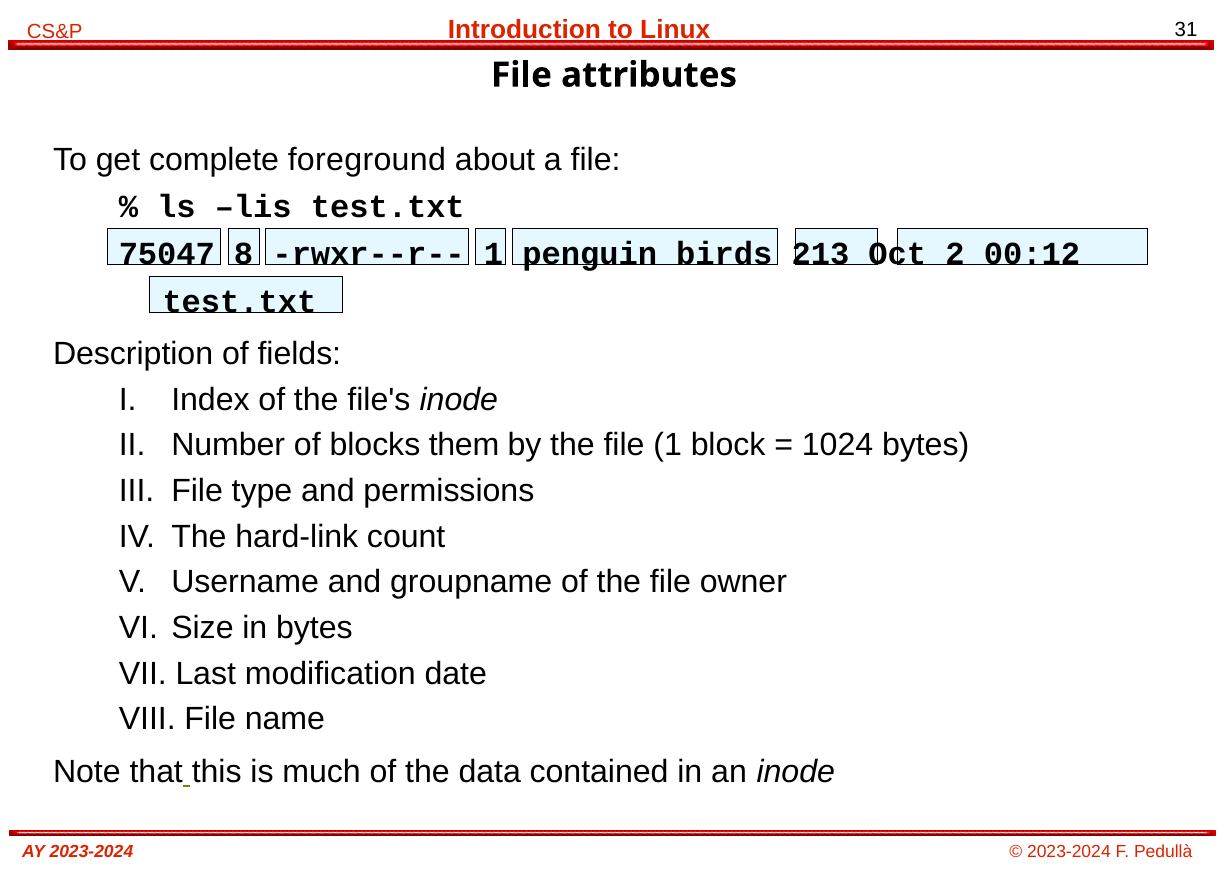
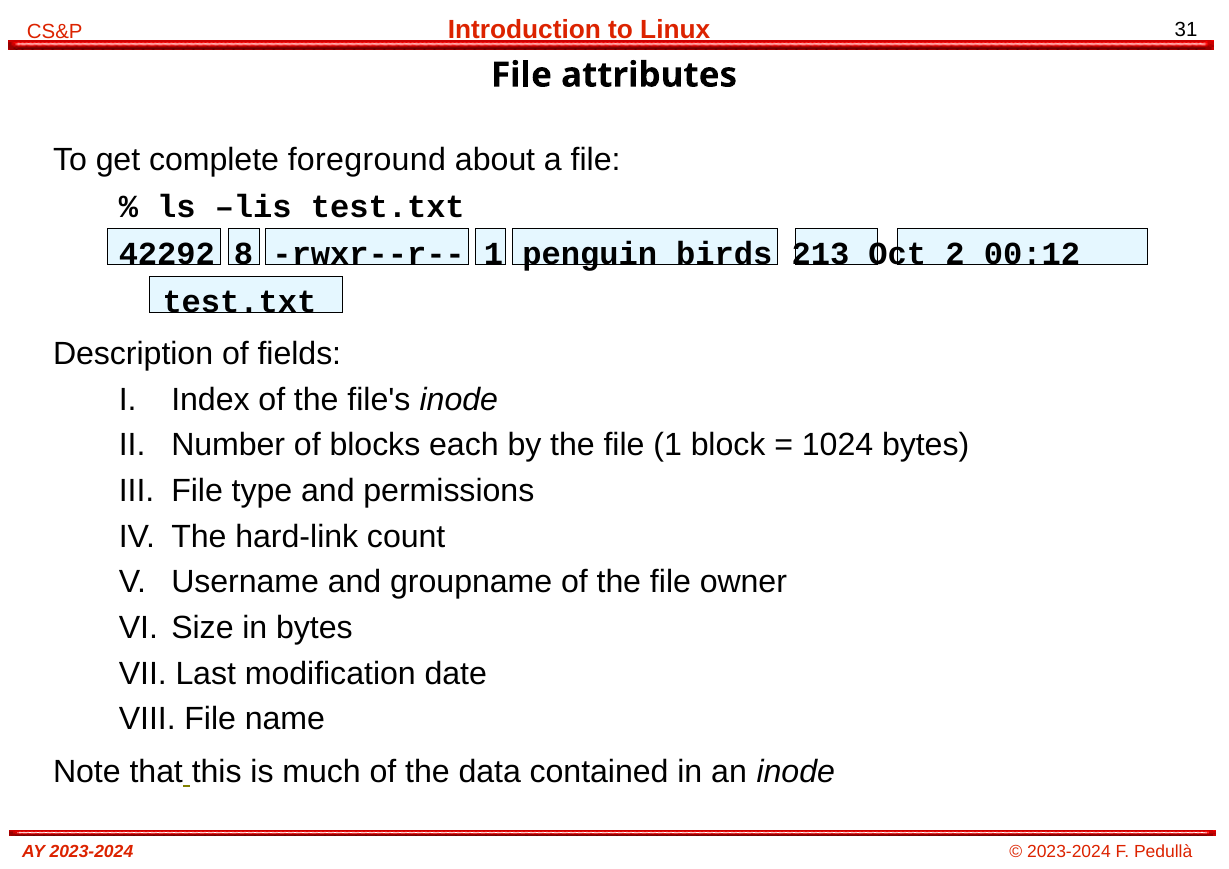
75047: 75047 -> 42292 (167, 254)
them: them -> each (464, 445)
